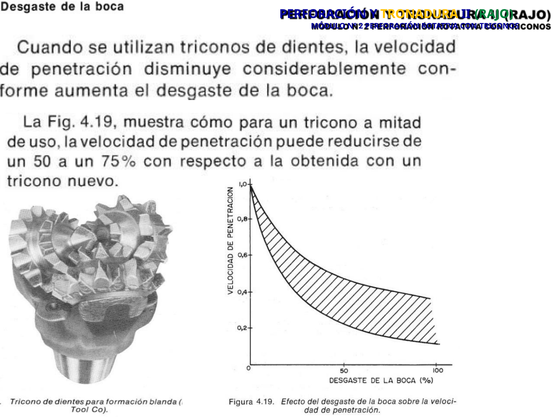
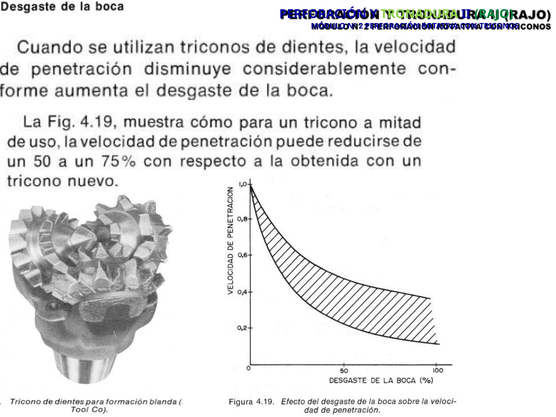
TRONADURA colour: yellow -> light green (419, 14)
